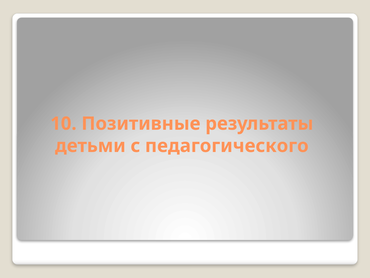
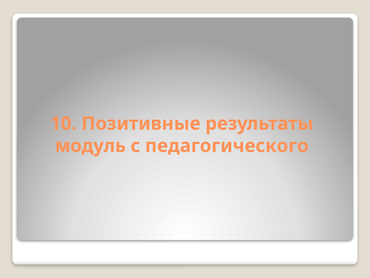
детьми: детьми -> модуль (90, 146)
